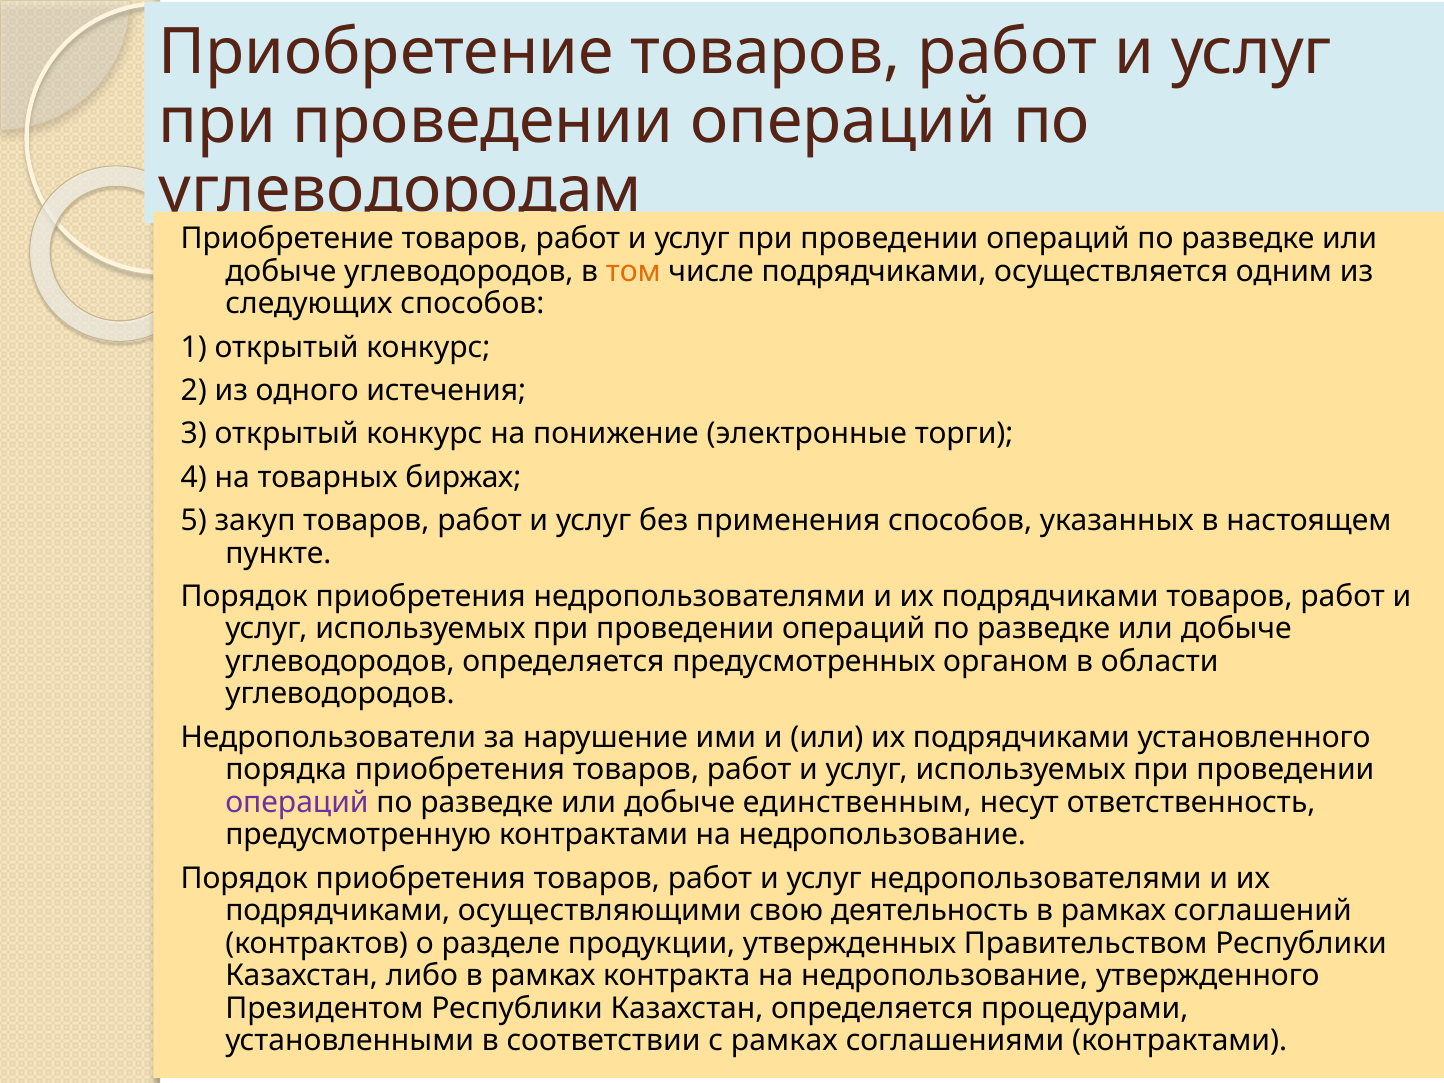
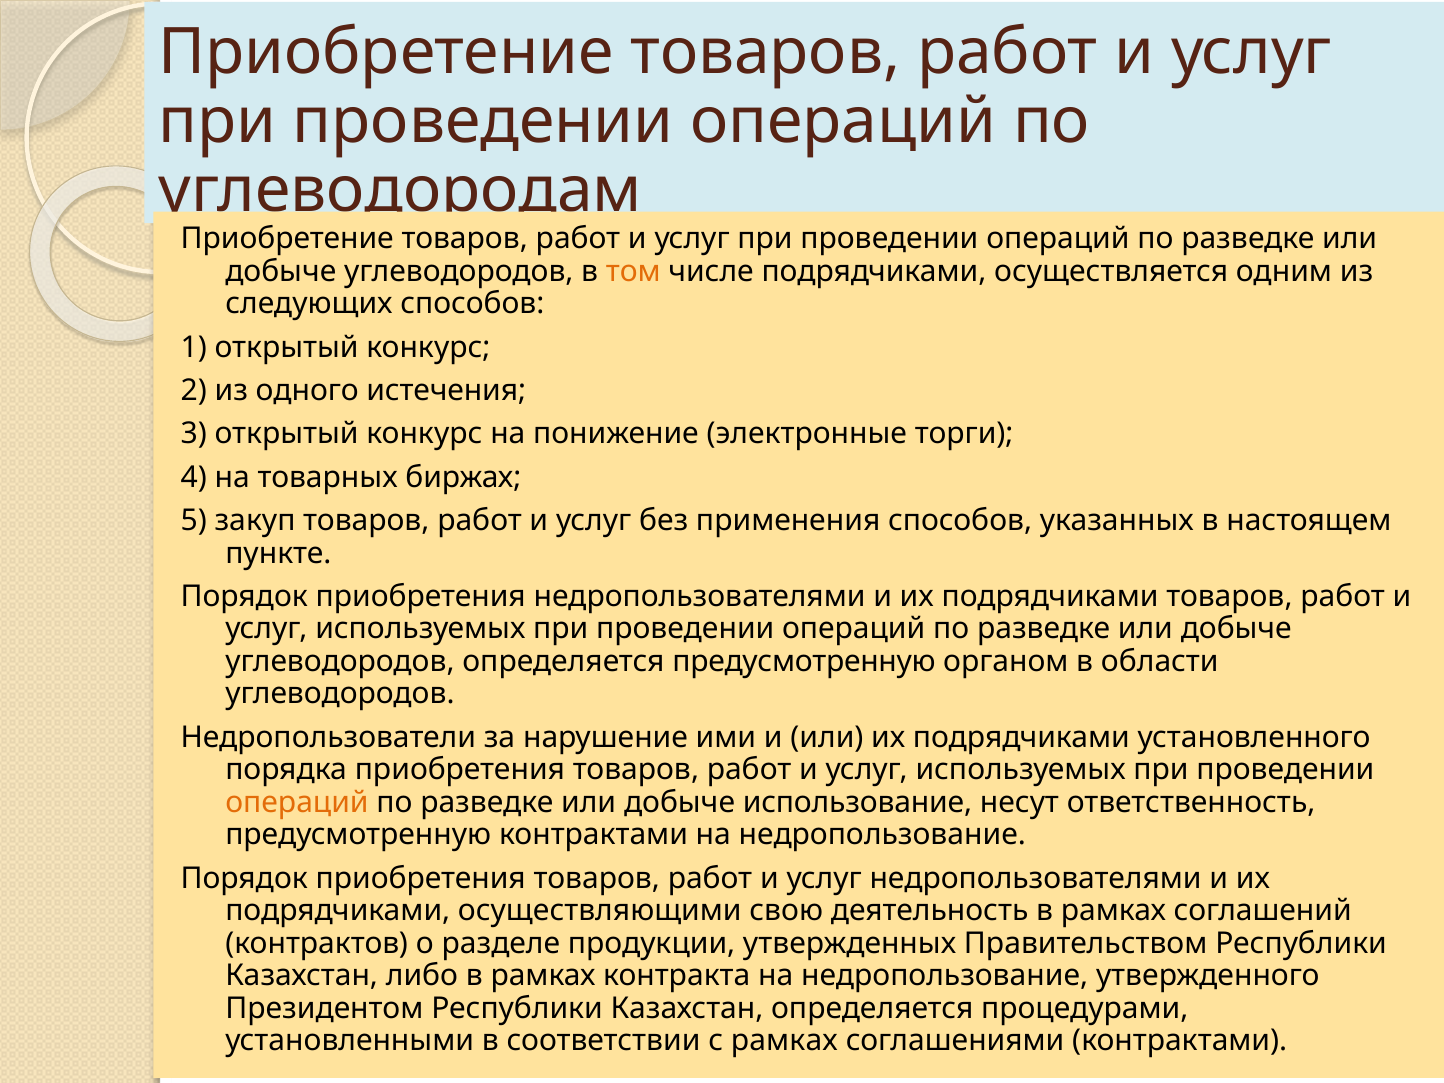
определяется предусмотренных: предусмотренных -> предусмотренную (804, 661)
операций colour: purple -> orange (297, 802)
единственным: единственным -> использование (857, 802)
